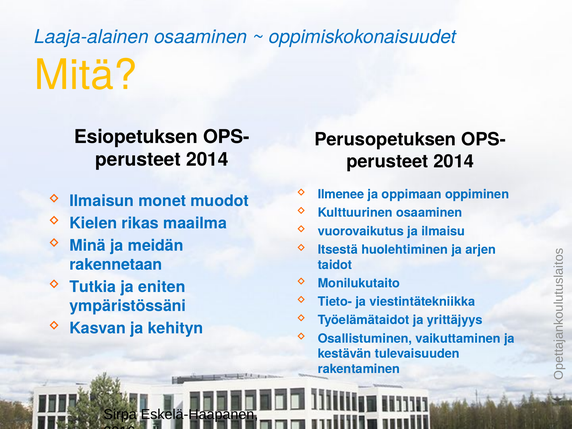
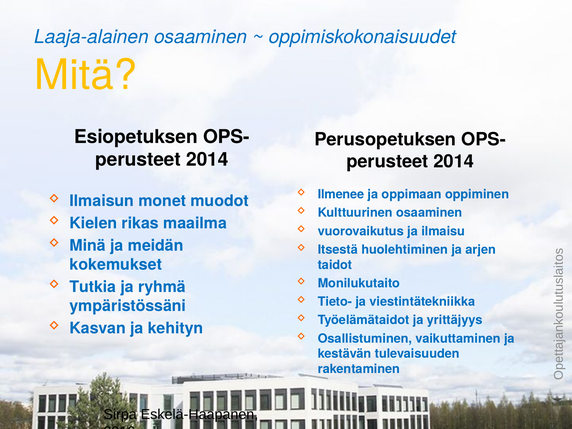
rakennetaan: rakennetaan -> kokemukset (116, 265)
eniten: eniten -> ryhmä (162, 287)
